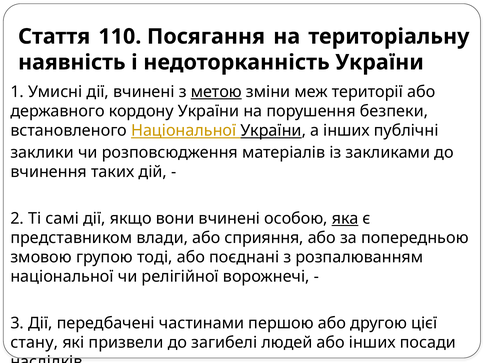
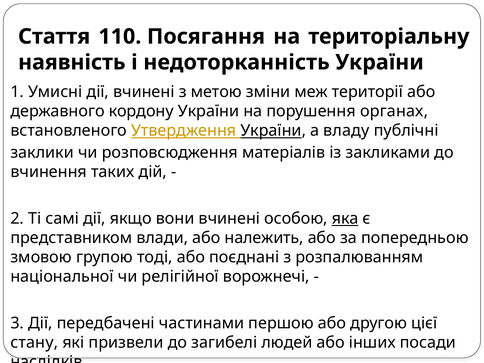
метою underline: present -> none (216, 92)
безпеки: безпеки -> органах (394, 111)
встановленого Національної: Національної -> Утвердження (184, 130)
а інших: інших -> владу (346, 130)
сприяння: сприяння -> належить (264, 238)
